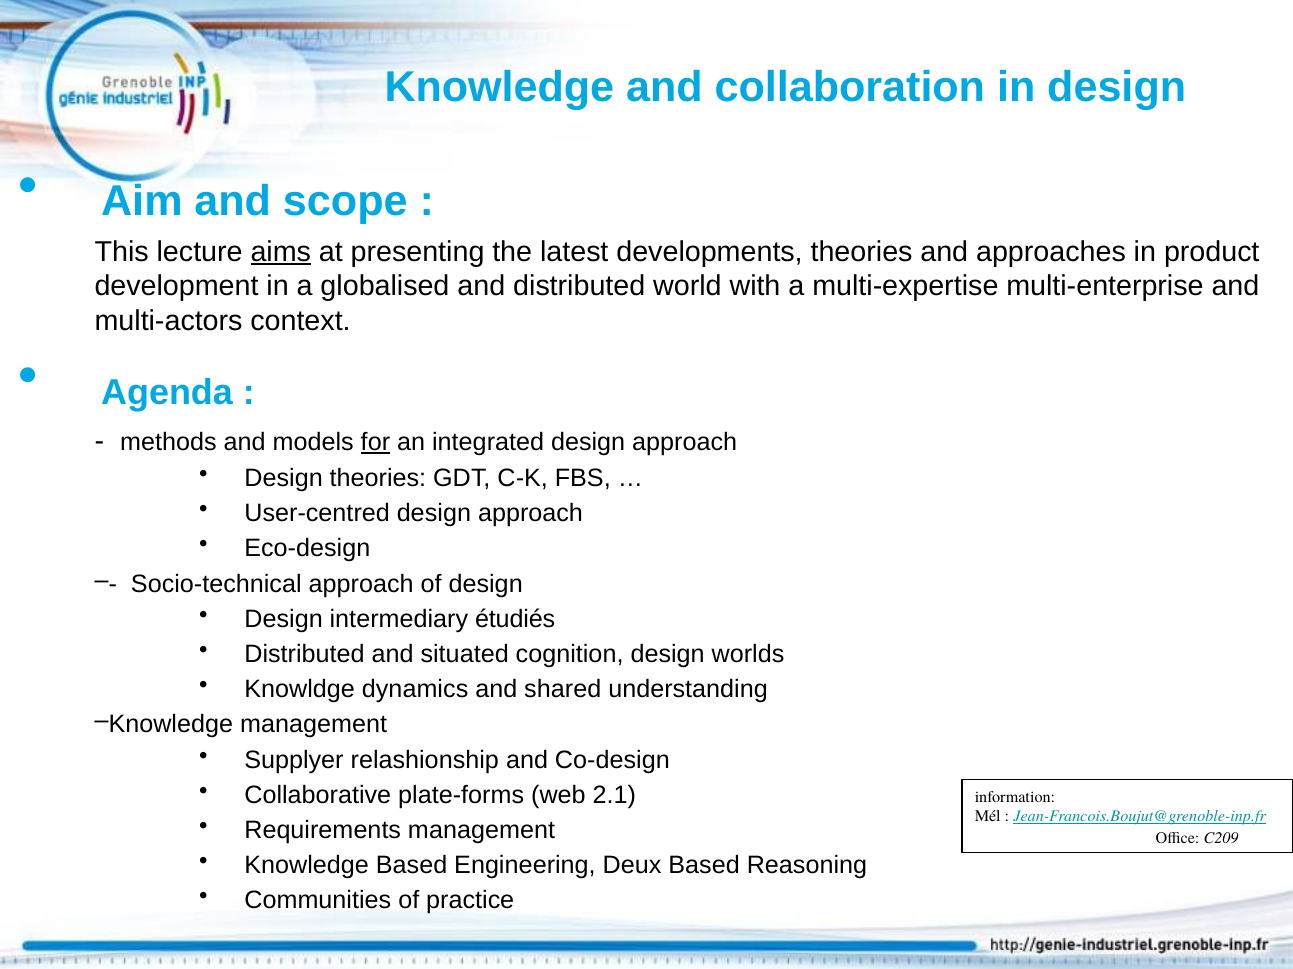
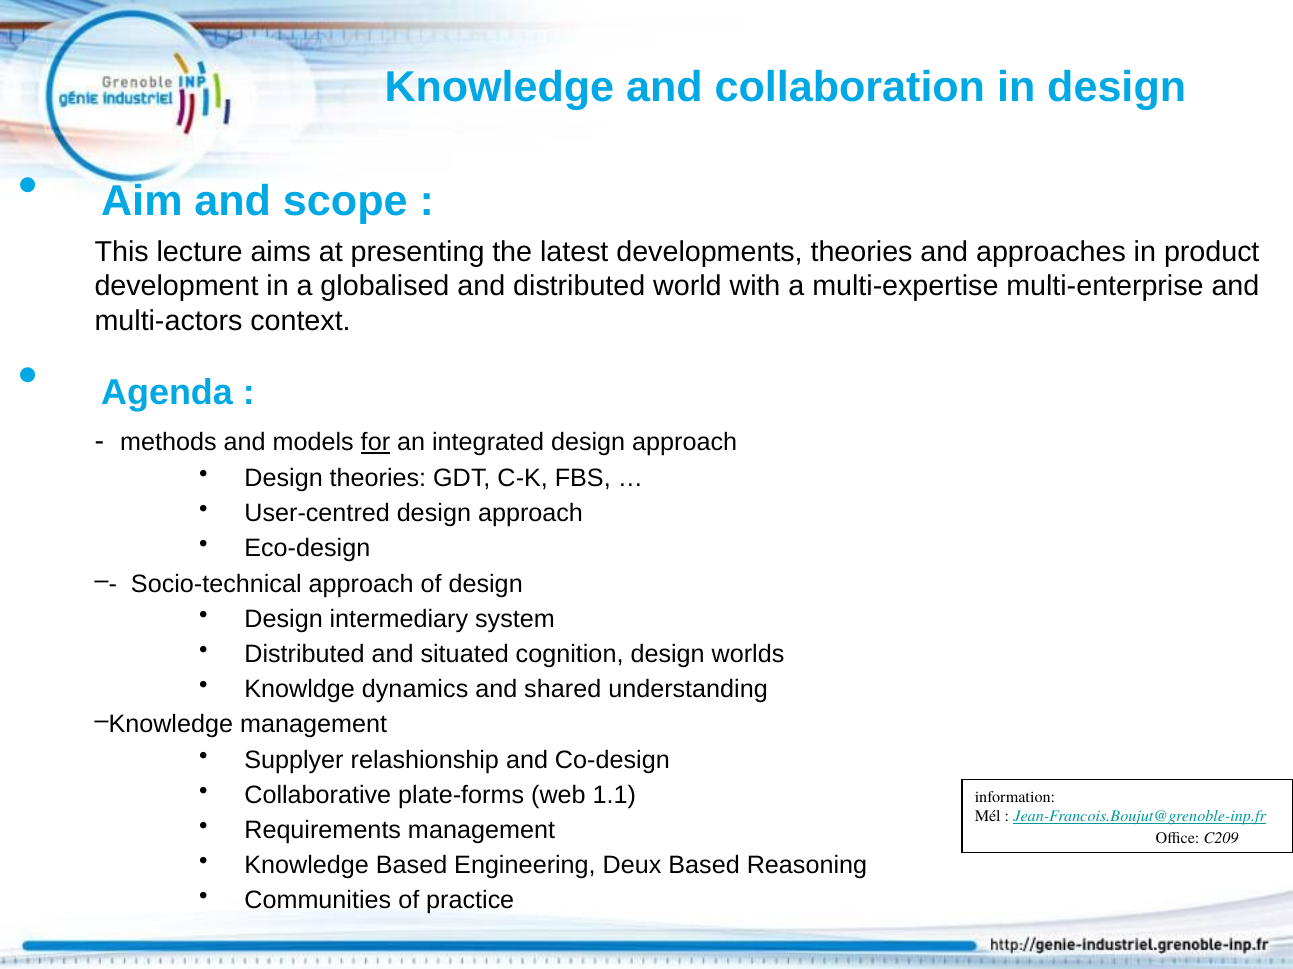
aims underline: present -> none (281, 252)
étudiés: étudiés -> system (515, 620)
2.1: 2.1 -> 1.1 (614, 796)
